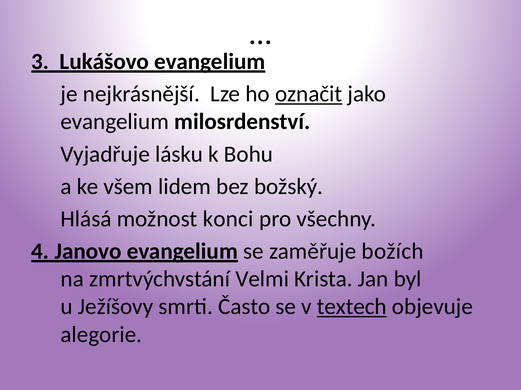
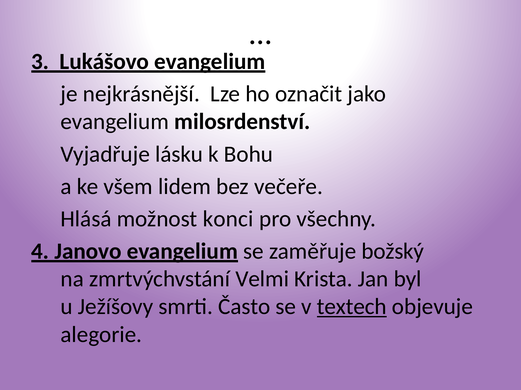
označit underline: present -> none (309, 94)
božský: božský -> večeře (289, 187)
božích: božích -> božský (393, 252)
